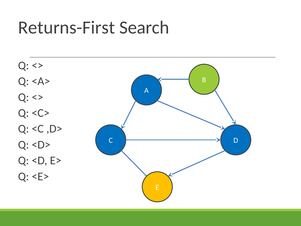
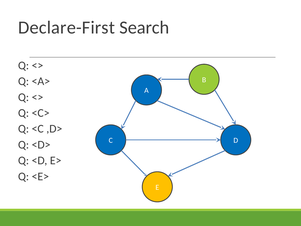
Returns-First: Returns-First -> Declare-First (67, 27)
